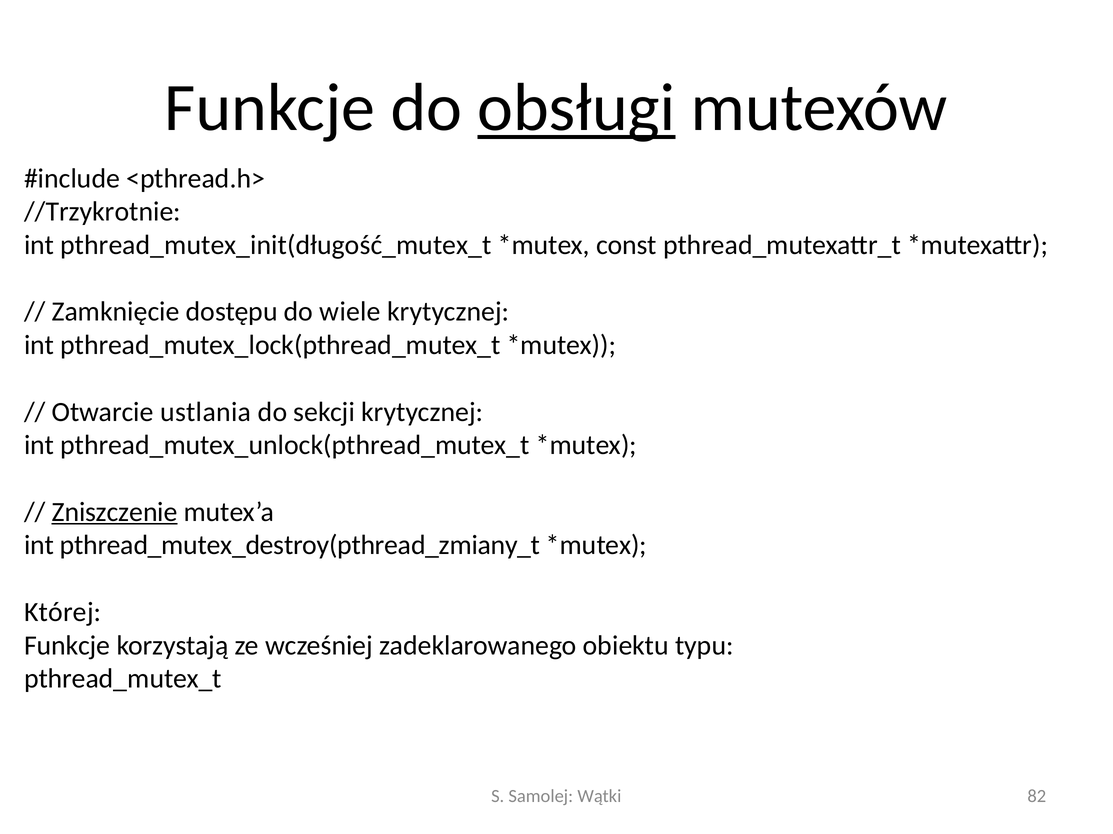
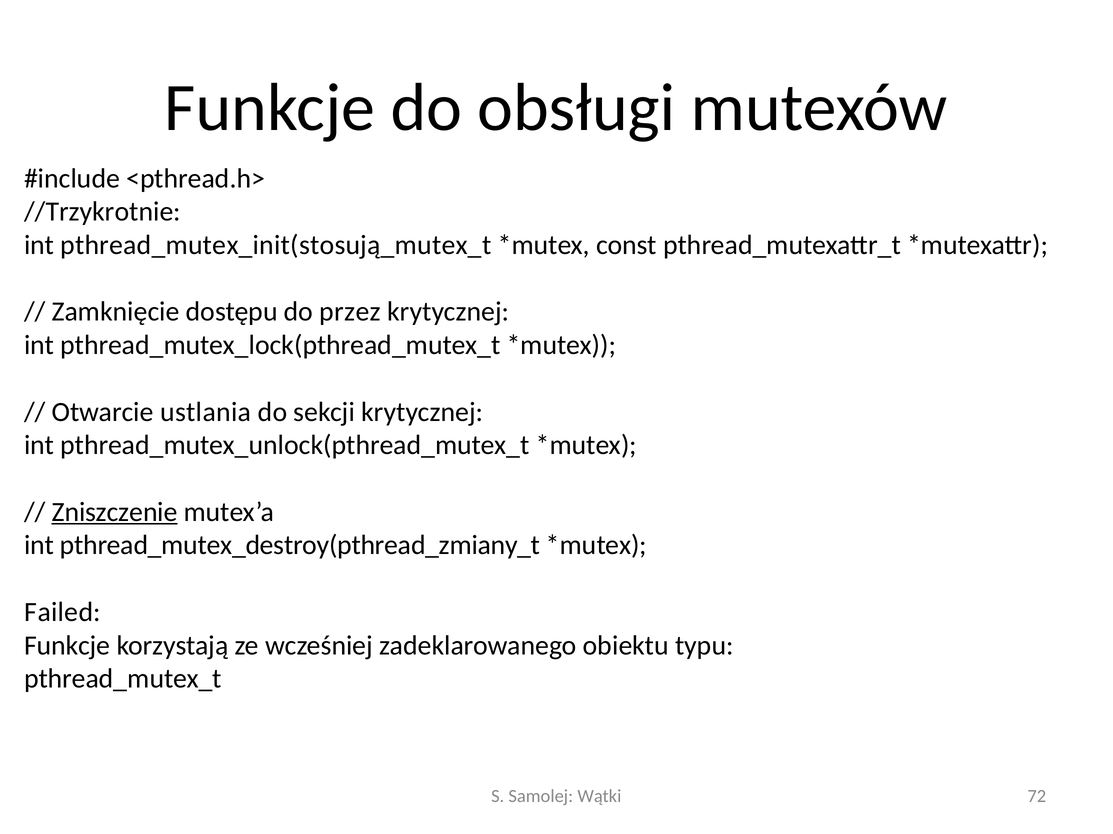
obsługi underline: present -> none (576, 108)
pthread_mutex_init(długość_mutex_t: pthread_mutex_init(długość_mutex_t -> pthread_mutex_init(stosują_mutex_t (276, 245)
wiele: wiele -> przez (350, 312)
Której: Której -> Failed (63, 613)
82: 82 -> 72 (1037, 797)
